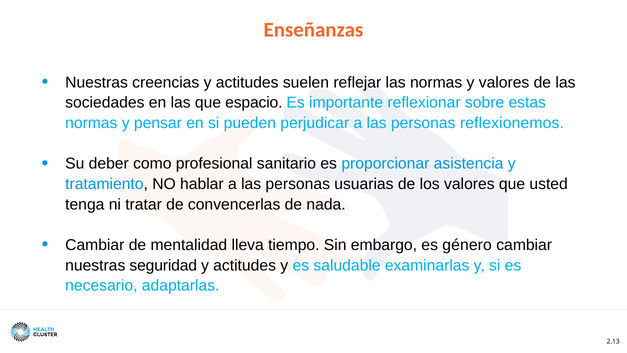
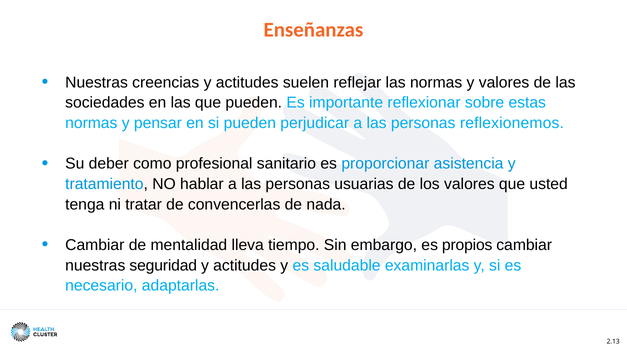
que espacio: espacio -> pueden (254, 103)
género: género -> propios (467, 245)
